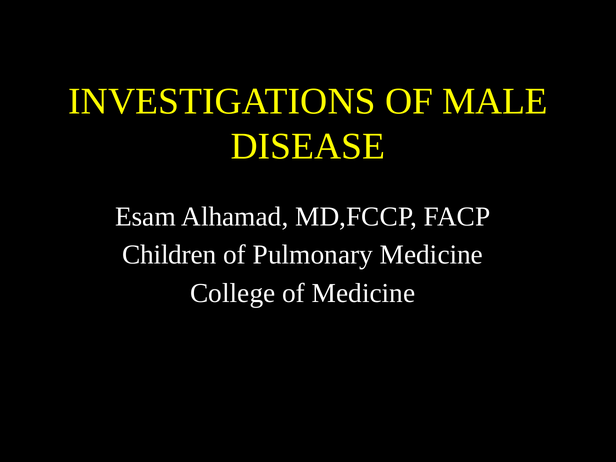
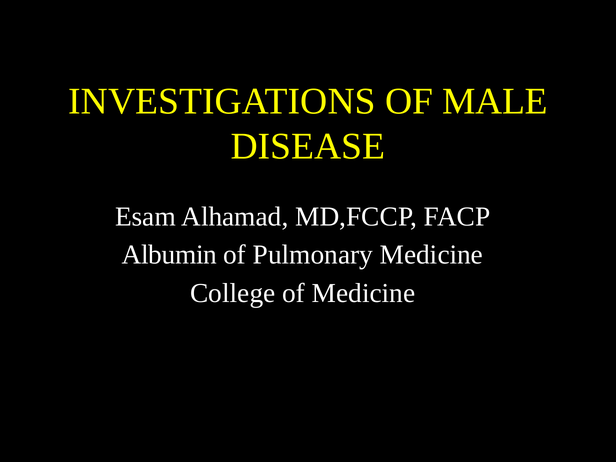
Children: Children -> Albumin (169, 255)
